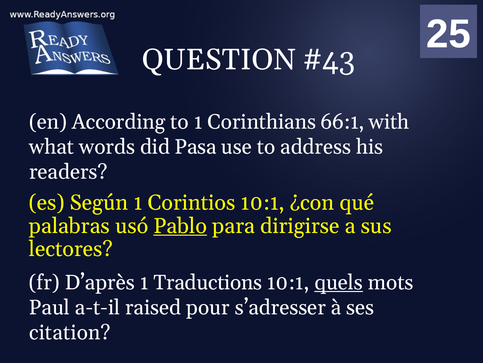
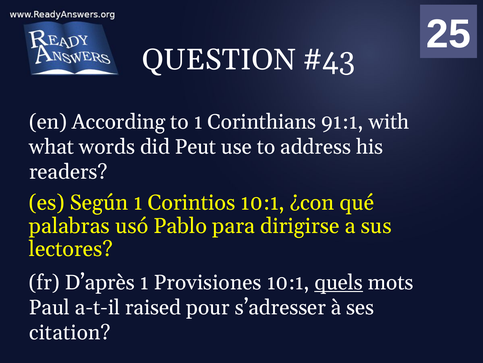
66:1: 66:1 -> 91:1 (342, 122)
Pasa: Pasa -> Peut (196, 147)
Pablo underline: present -> none (180, 225)
Traductions: Traductions -> Provisiones (208, 282)
